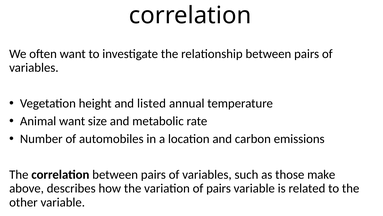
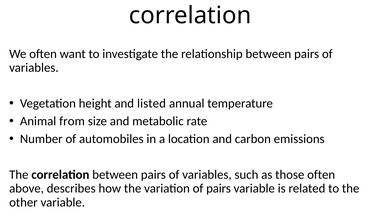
Animal want: want -> from (72, 121)
those make: make -> often (321, 174)
